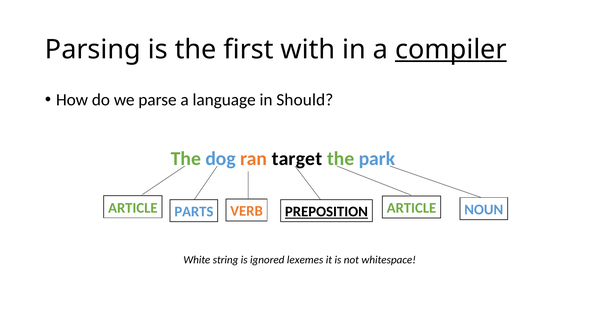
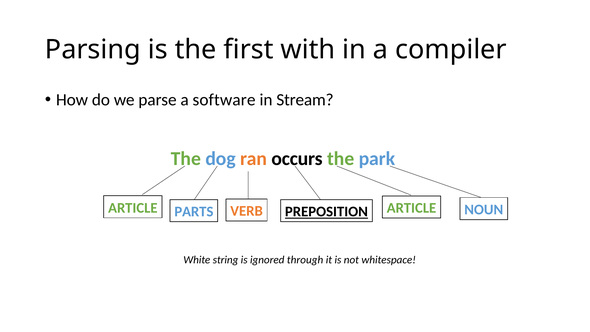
compiler underline: present -> none (451, 50)
language: language -> software (224, 100)
Should: Should -> Stream (305, 100)
target: target -> occurs (297, 158)
lexemes: lexemes -> through (305, 260)
